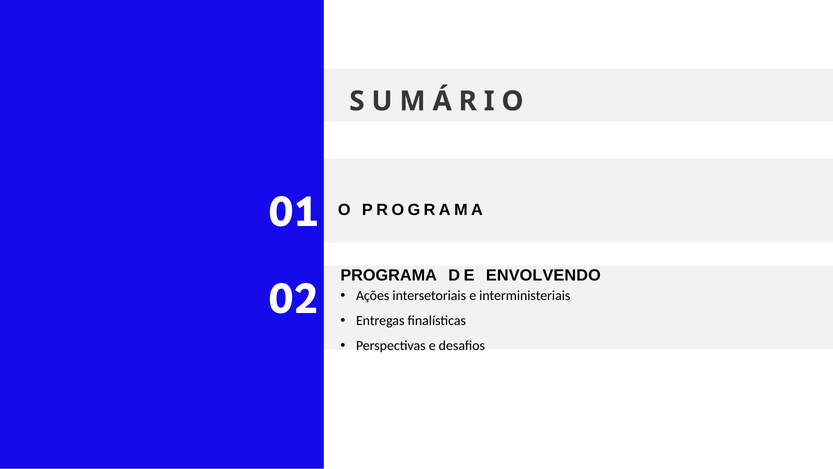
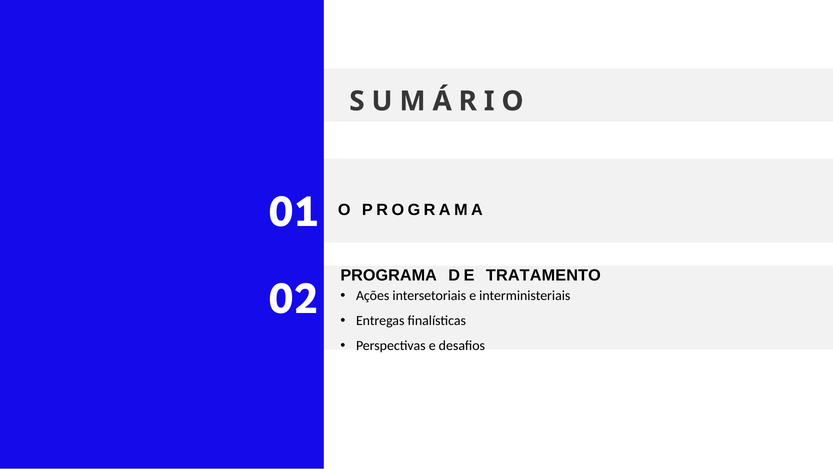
ENVOLVENDO: ENVOLVENDO -> TRATAMENTO (543, 275)
